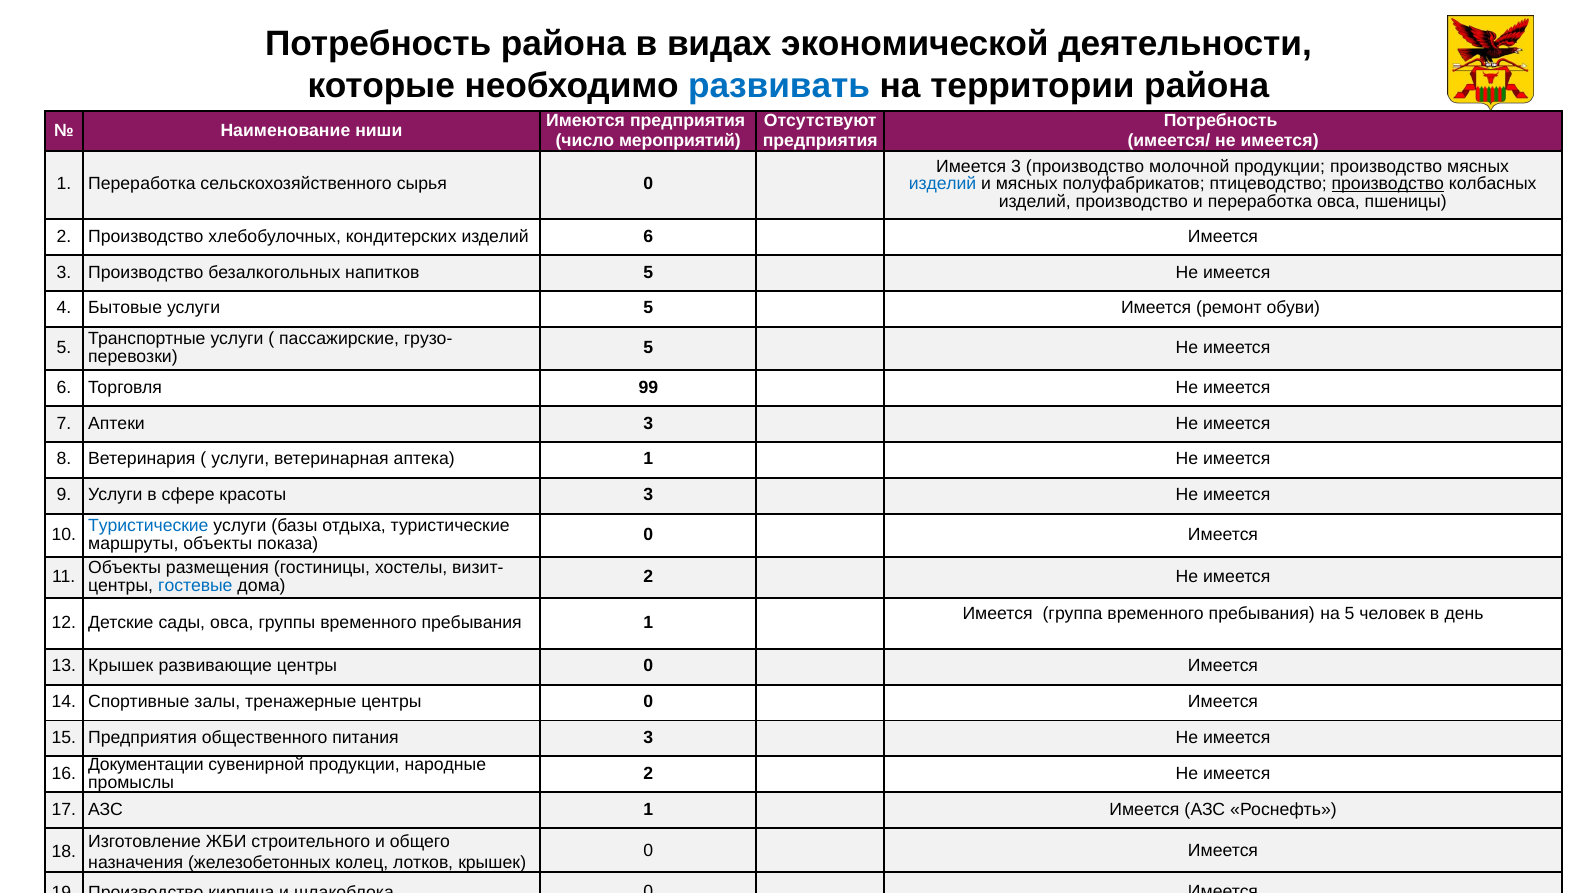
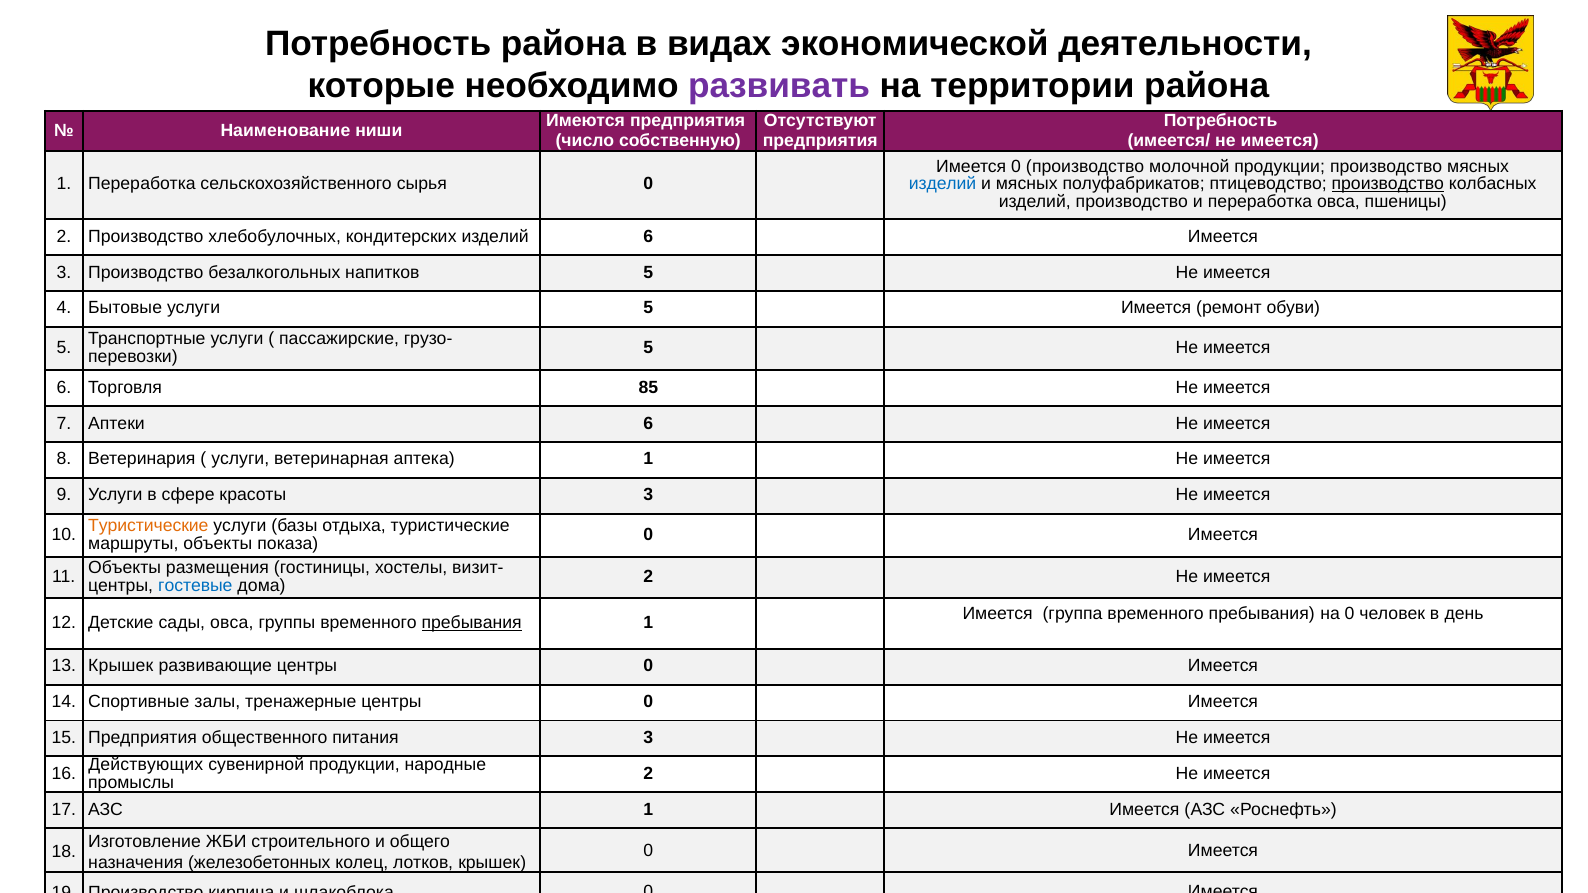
развивать colour: blue -> purple (779, 86)
мероприятий: мероприятий -> собственную (680, 141)
3: 3 -> 0 (1016, 167)
99: 99 -> 85 (648, 388)
Аптеки 3: 3 -> 6 (648, 423)
Туристические colour: blue -> orange (148, 526)
пребывания underline: none -> present (472, 623)
на 5: 5 -> 0 (1350, 614)
Документации: Документации -> Действующих (146, 765)
